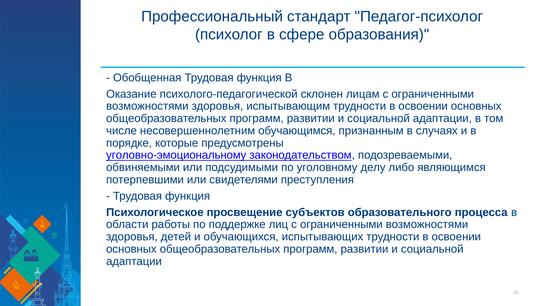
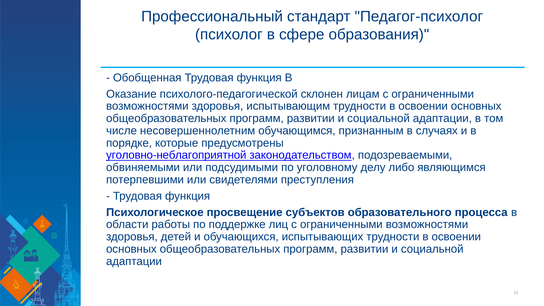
уголовно-эмоциональному: уголовно-эмоциональному -> уголовно-неблагоприятной (176, 155)
